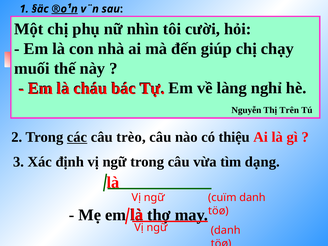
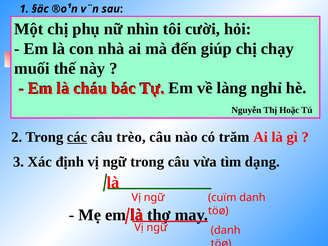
®o¹n underline: present -> none (65, 9)
Trên: Trên -> Hoặc (289, 110)
thiệu: thiệu -> trăm (234, 137)
